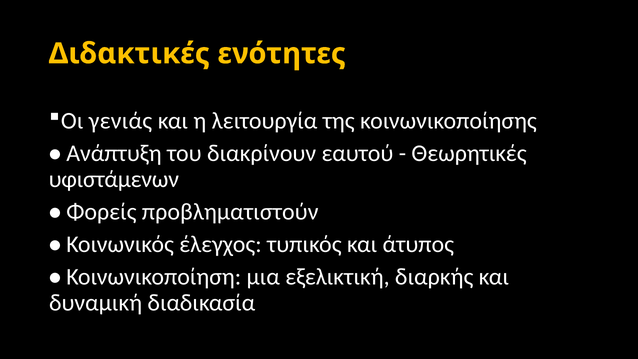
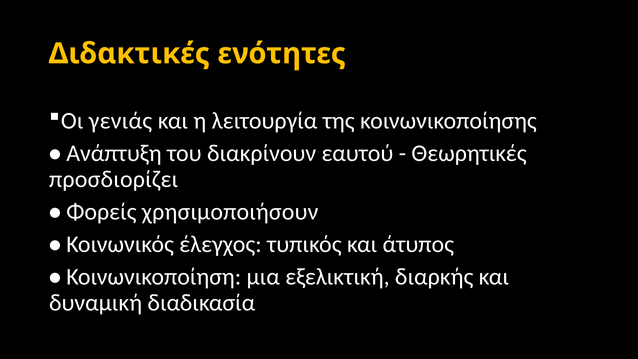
υφιστάμενων: υφιστάμενων -> προσδιορίζει (114, 179)
προβληματιστούν: προβληματιστούν -> χρησιμοποιήσουν (230, 212)
